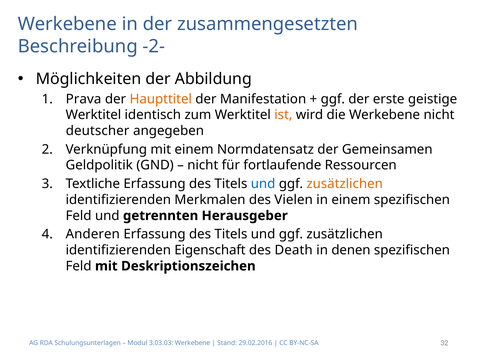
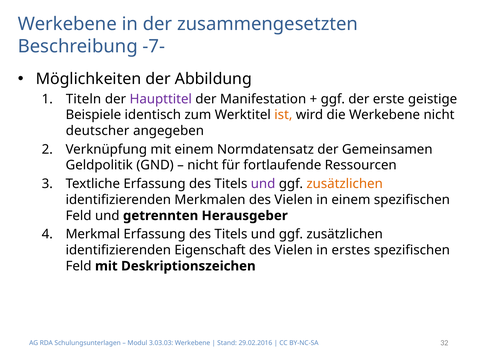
-2-: -2- -> -7- (154, 46)
Prava: Prava -> Titeln (84, 99)
Haupttitel colour: orange -> purple (161, 99)
Werktitel: Werktitel -> Beispiele (93, 115)
und colour: blue -> purple (263, 184)
Anderen: Anderen -> Merkmal (93, 234)
Death: Death -> Vielen (294, 250)
denen: denen -> erstes (351, 250)
